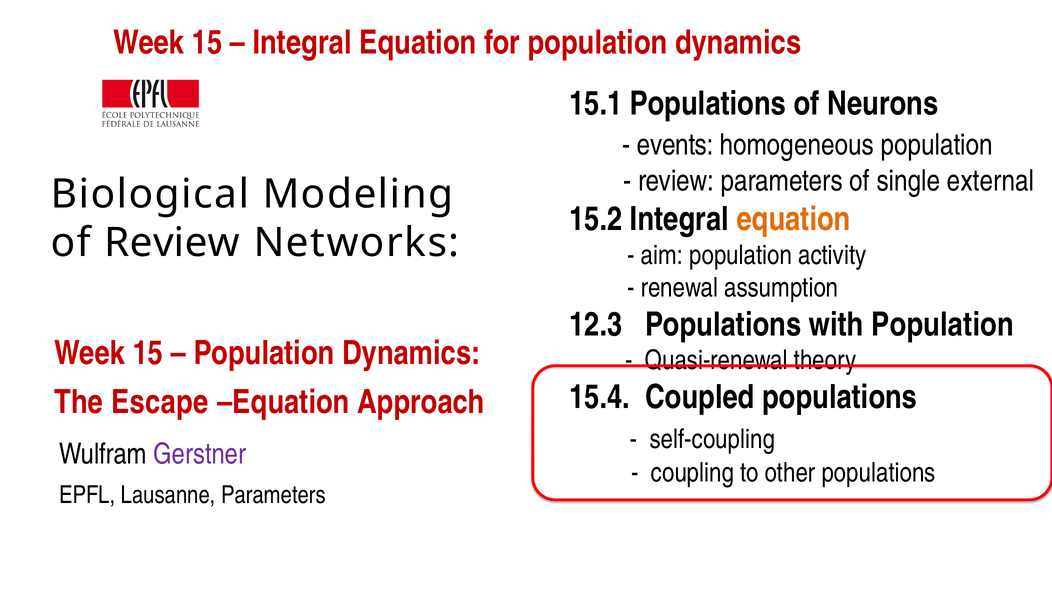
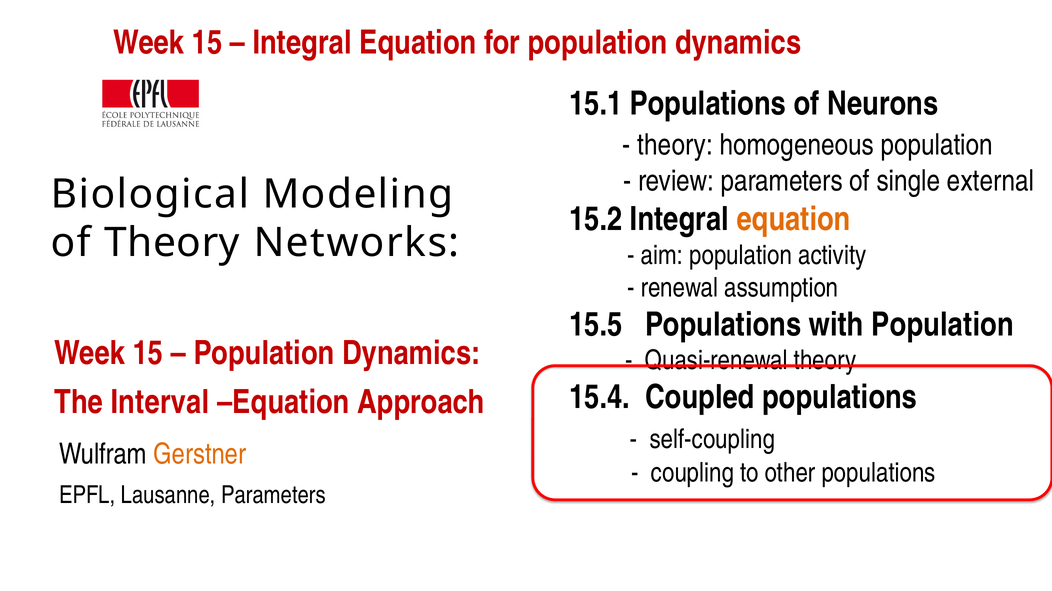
events: events -> theory (675, 145)
of Review: Review -> Theory (172, 243)
12.3: 12.3 -> 15.5 (596, 325)
Escape: Escape -> Interval (160, 403)
Gerstner colour: purple -> orange (200, 455)
